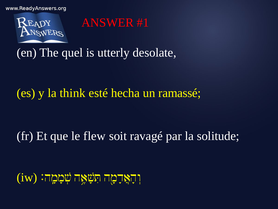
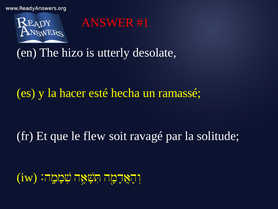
quel: quel -> hizo (72, 52)
think: think -> hacer (73, 93)
